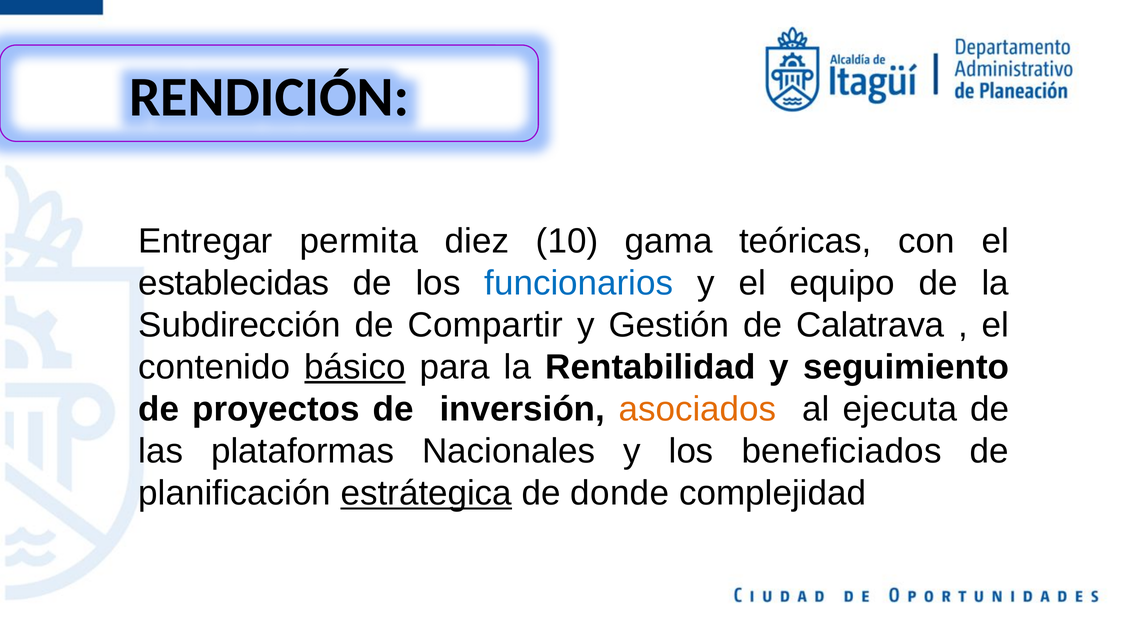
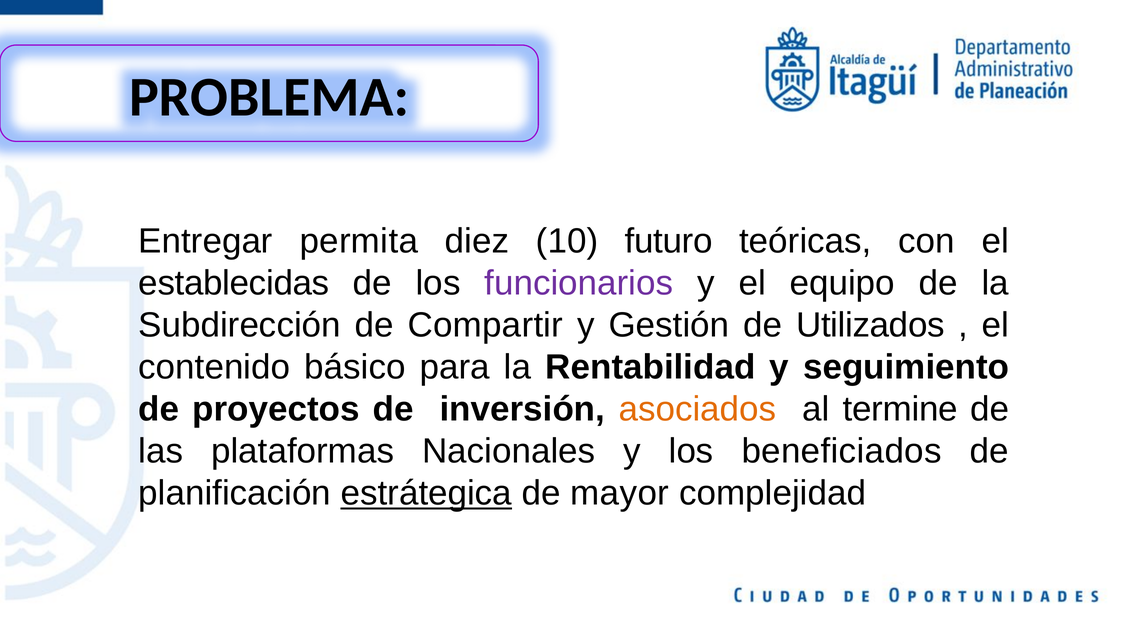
RENDICIÓN: RENDICIÓN -> PROBLEMA (269, 97)
gama: gama -> futuro (669, 241)
funcionarios colour: blue -> purple (579, 283)
Calatrava: Calatrava -> Utilizados (870, 325)
básico underline: present -> none (355, 367)
ejecuta: ejecuta -> termine (900, 409)
donde: donde -> mayor (620, 493)
